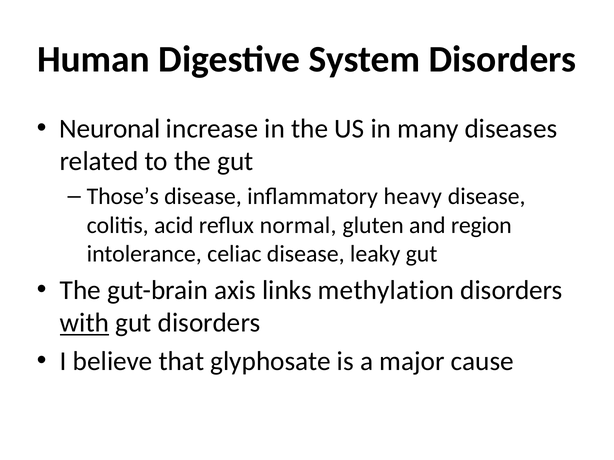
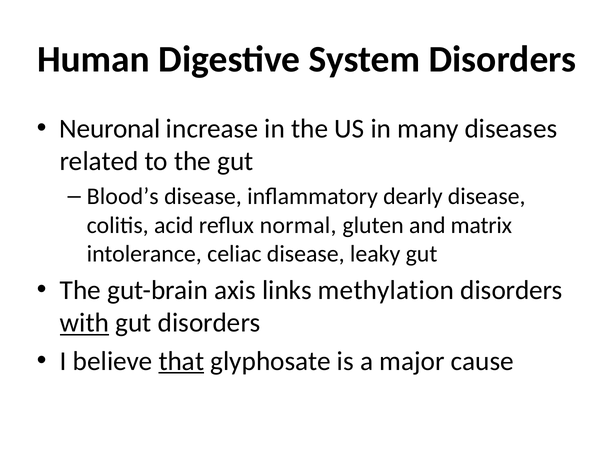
Those’s: Those’s -> Blood’s (123, 197)
heavy: heavy -> dearly (413, 197)
region: region -> matrix (481, 225)
that underline: none -> present (181, 362)
